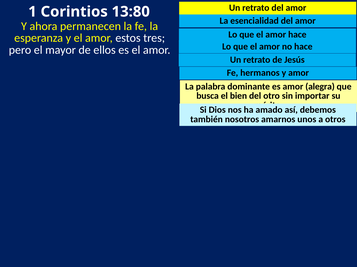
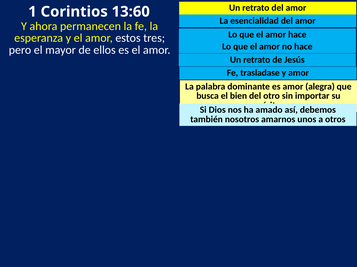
13:80: 13:80 -> 13:60 (131, 12)
hermanos: hermanos -> trasladase (260, 73)
